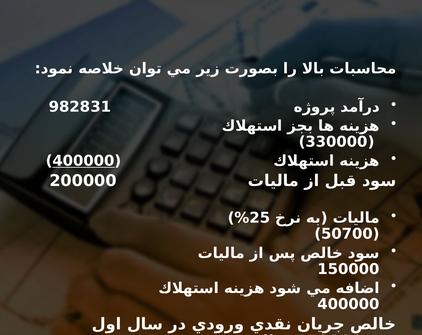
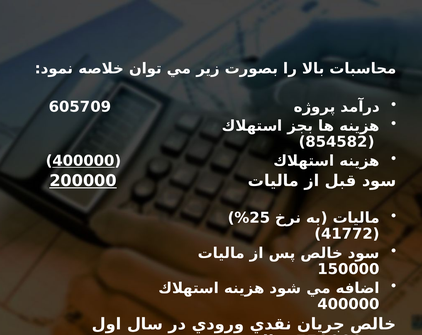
982831: 982831 -> 605709 (80, 107)
330000: 330000 -> 854582 (337, 142)
200000 underline: none -> present (83, 181)
50700: 50700 -> 41772 (347, 234)
